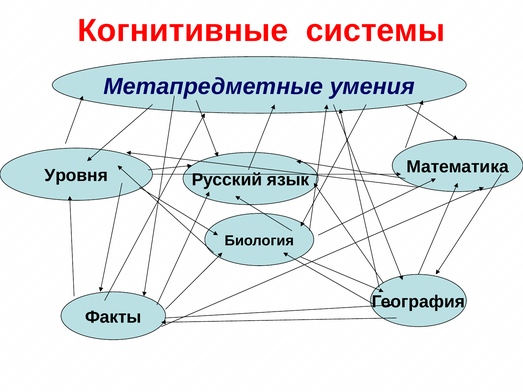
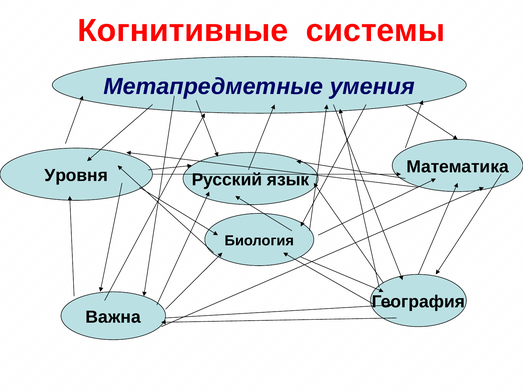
Факты: Факты -> Важна (113, 317)
